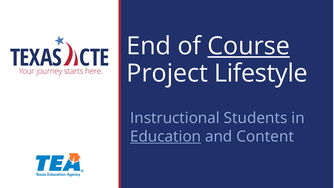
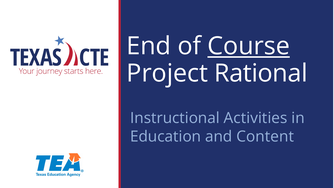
Lifestyle: Lifestyle -> Rational (261, 73)
Students: Students -> Activities (256, 118)
Education underline: present -> none (166, 136)
